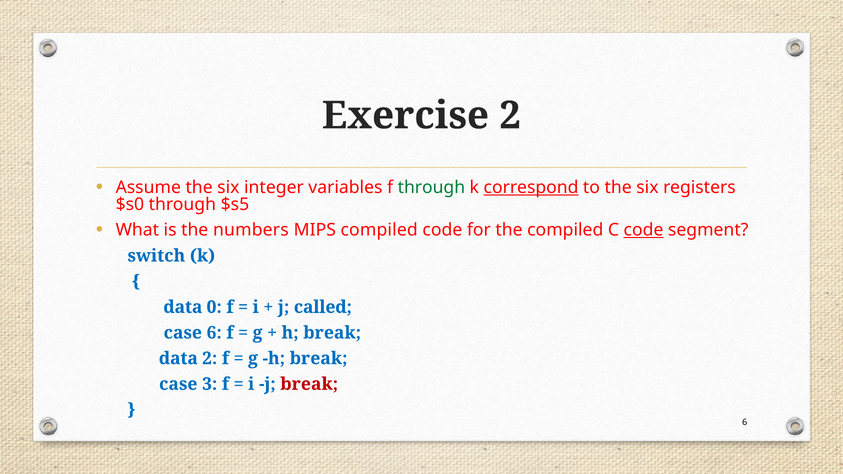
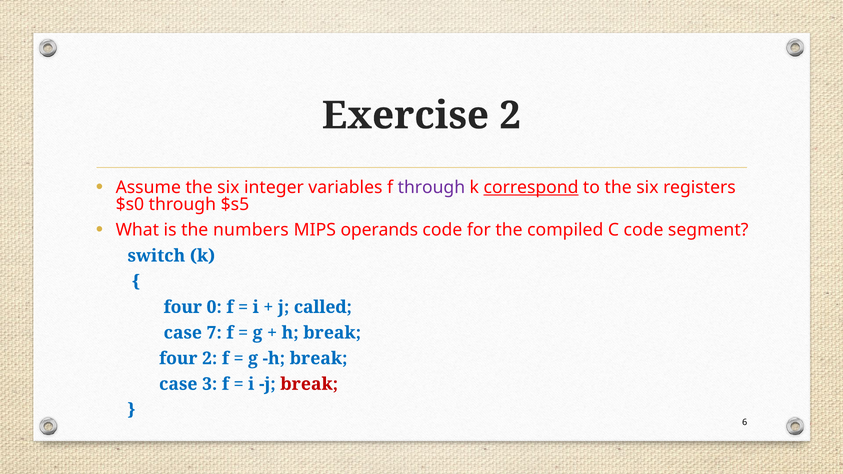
through colour: green -> purple (431, 188)
MIPS compiled: compiled -> operands (379, 230)
code underline: present -> none (644, 230)
data: data -> four (183, 307)
case 6: 6 -> 7 (214, 333)
data: data -> four (178, 359)
